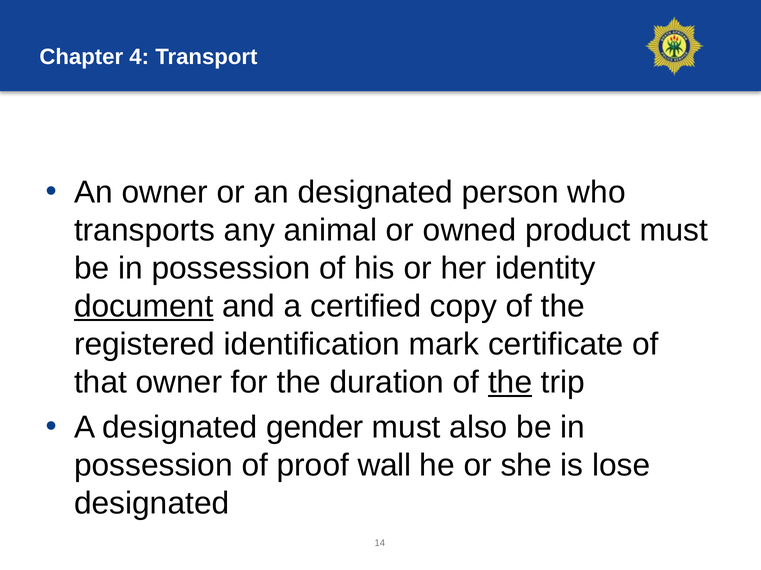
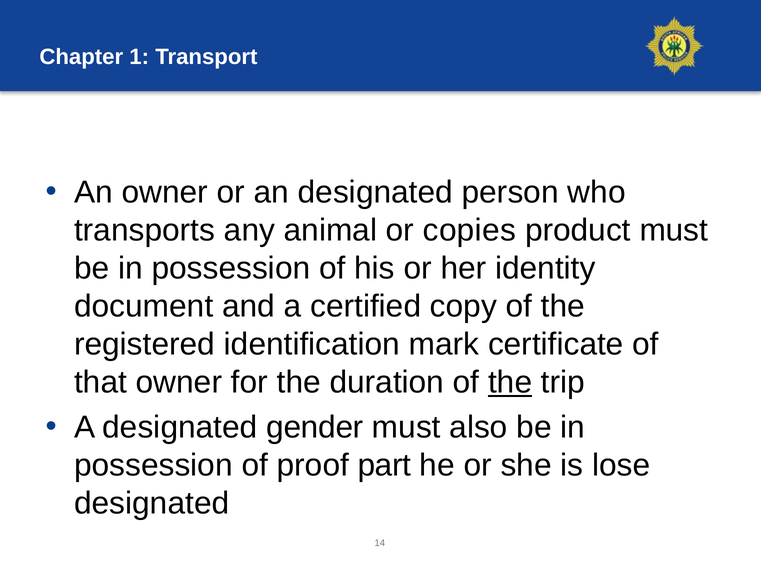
4: 4 -> 1 (139, 57)
owned: owned -> copies (469, 231)
document underline: present -> none (144, 307)
wall: wall -> part (384, 466)
